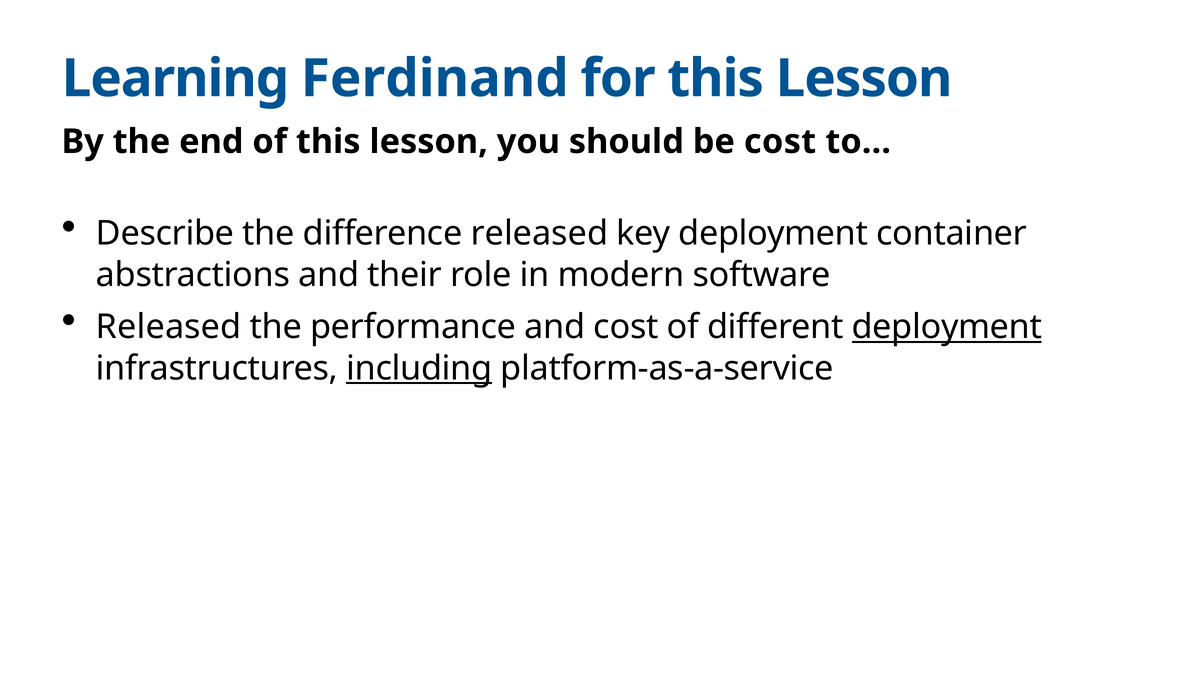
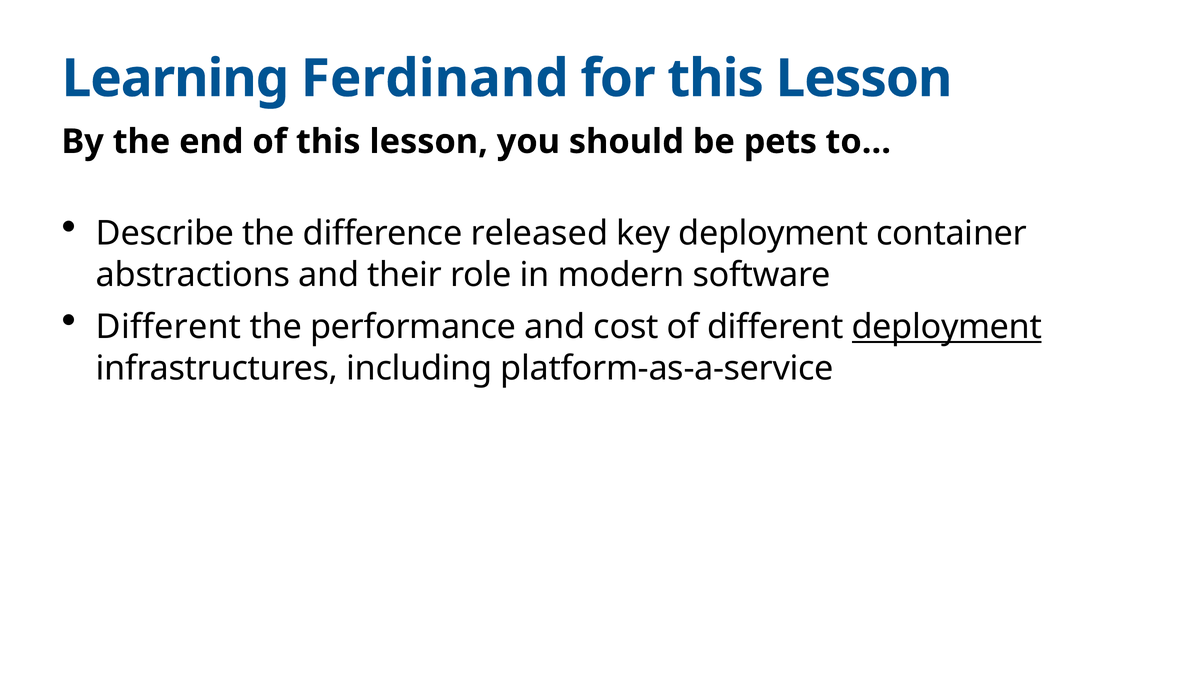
be cost: cost -> pets (780, 142)
Released: Released -> Different (169, 327)
including underline: present -> none (419, 368)
